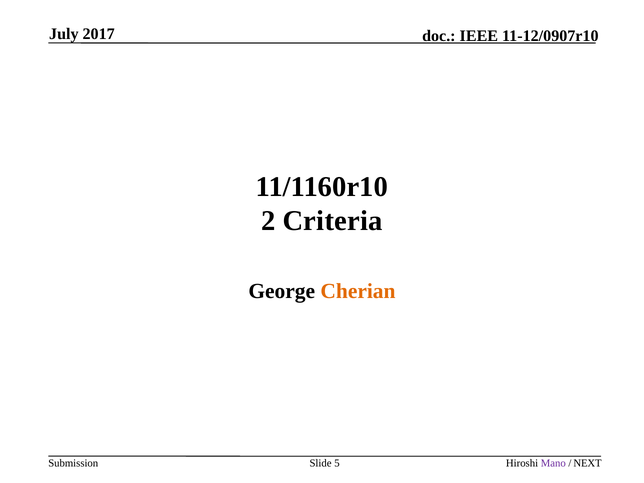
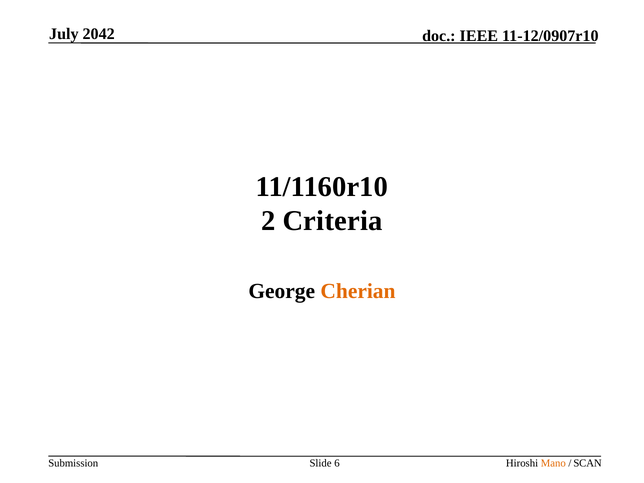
2017: 2017 -> 2042 (99, 34)
5: 5 -> 6 (337, 463)
Mano colour: purple -> orange (553, 463)
NEXT: NEXT -> SCAN (588, 463)
